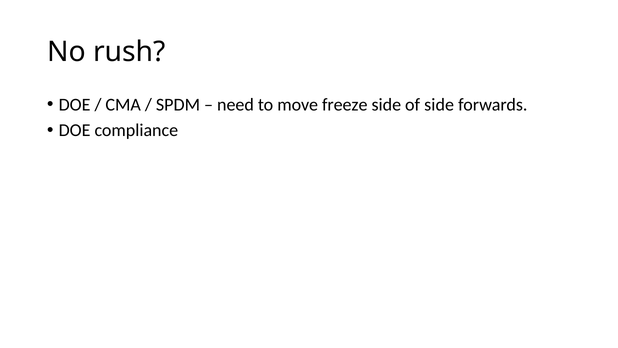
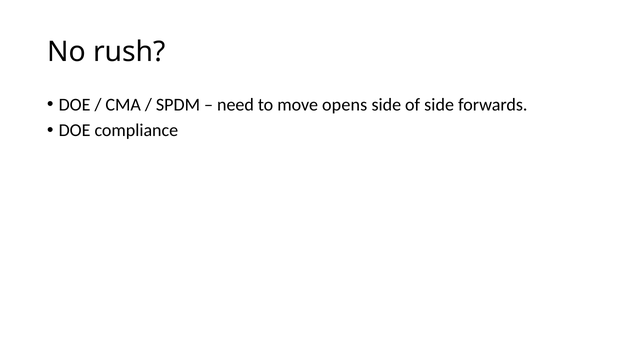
freeze: freeze -> opens (345, 104)
